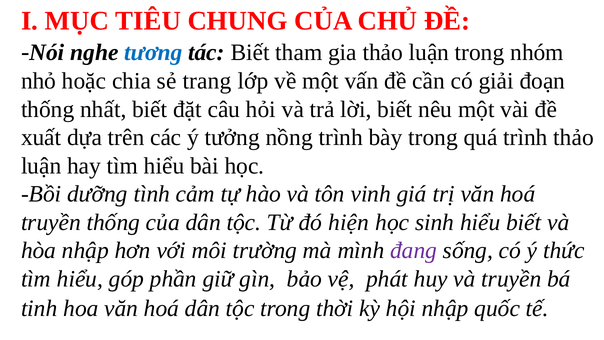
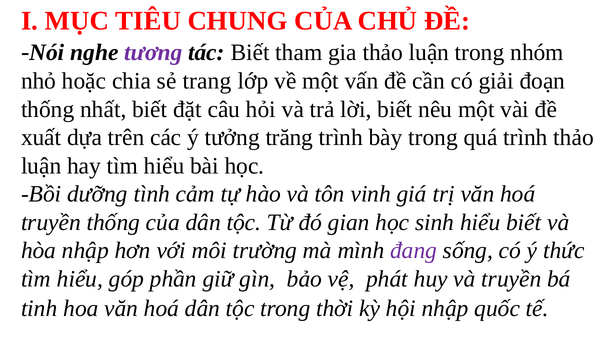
tương colour: blue -> purple (153, 53)
nồng: nồng -> trăng (289, 138)
hiện: hiện -> gian (349, 222)
